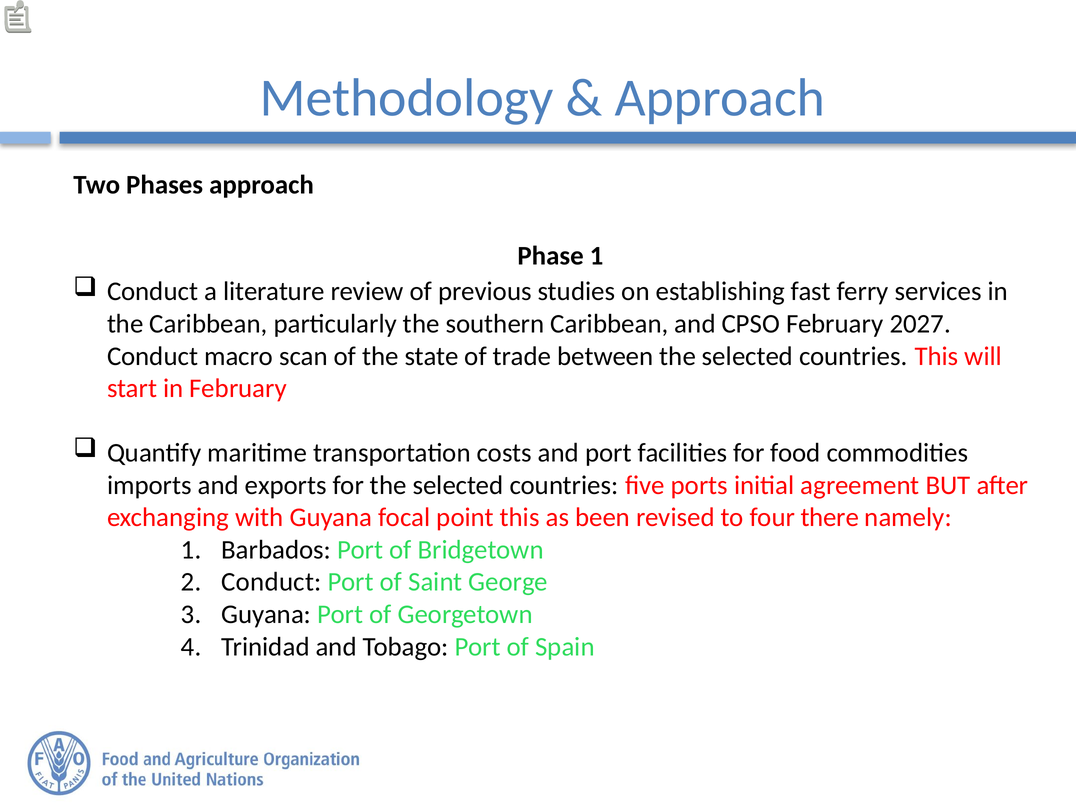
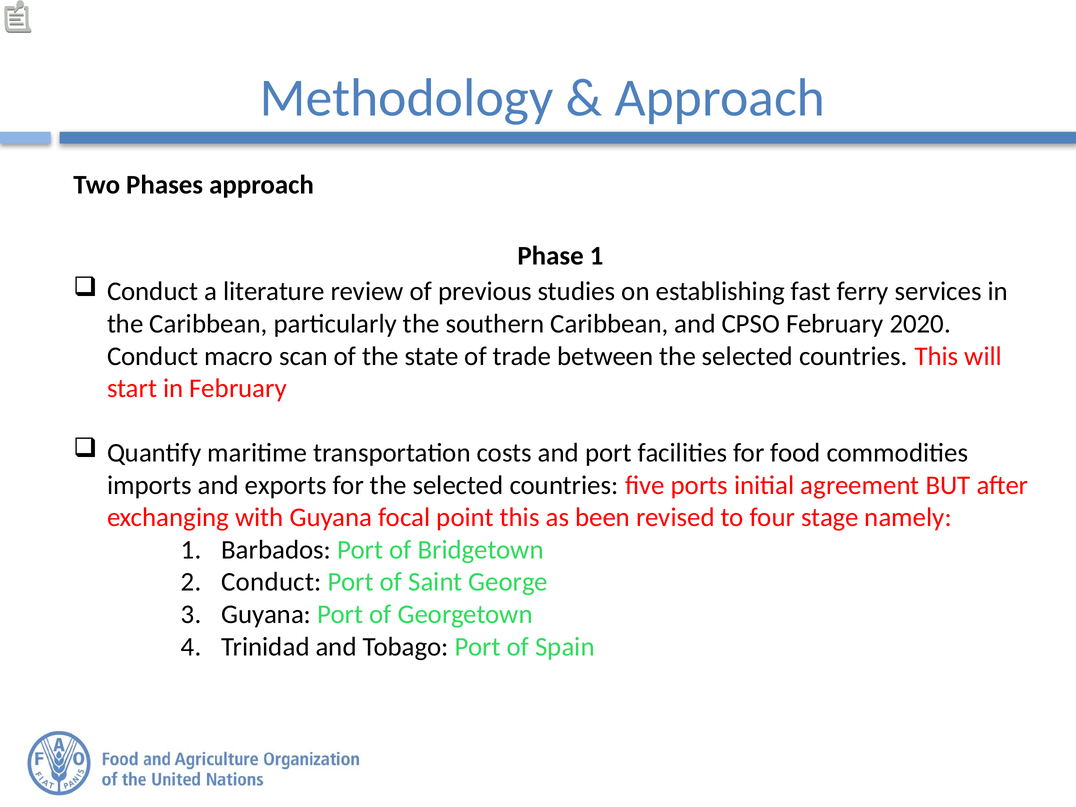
2027: 2027 -> 2020 (920, 324)
there: there -> stage (830, 518)
